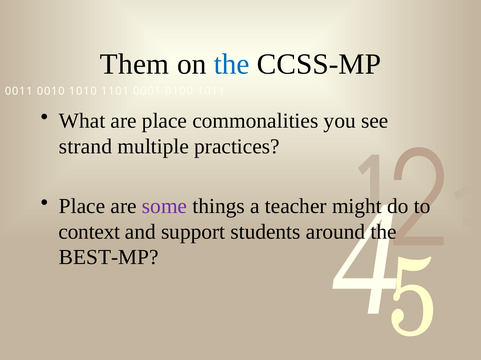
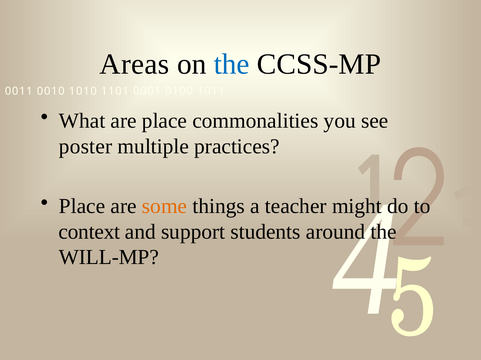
Them: Them -> Areas (134, 64)
strand: strand -> poster (86, 147)
some colour: purple -> orange (165, 206)
BEST-MP: BEST-MP -> WILL-MP (109, 258)
